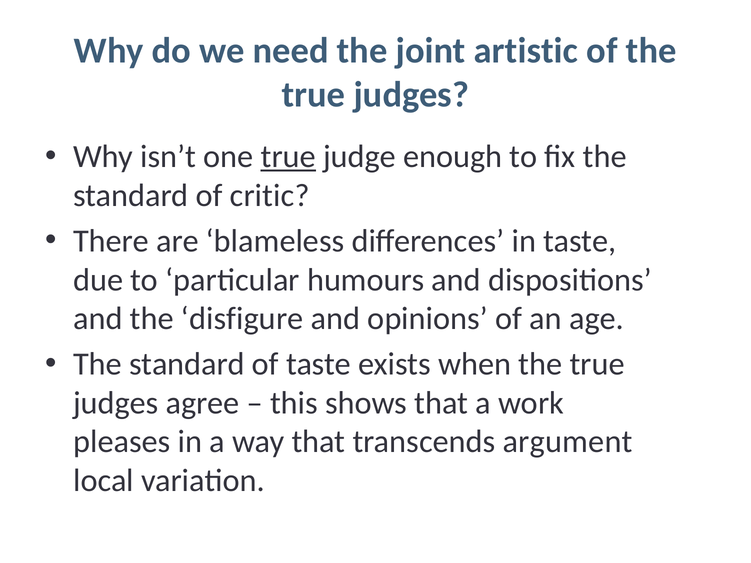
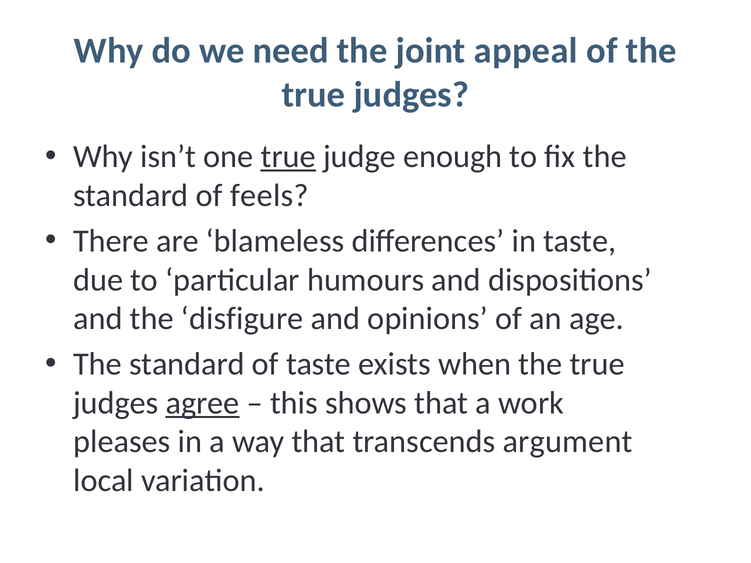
artistic: artistic -> appeal (526, 51)
critic: critic -> feels (270, 196)
agree underline: none -> present (203, 403)
